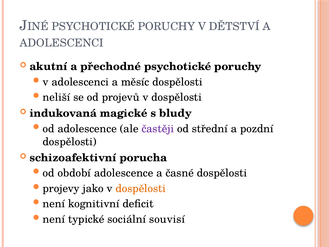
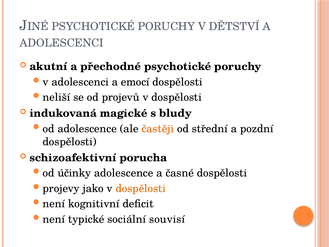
měsíc: měsíc -> emocí (135, 82)
častěji colour: purple -> orange (158, 128)
období: období -> účinky (74, 173)
